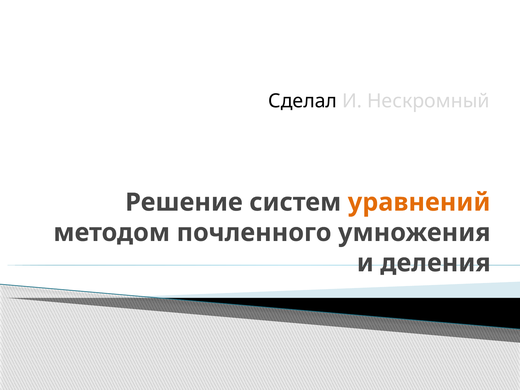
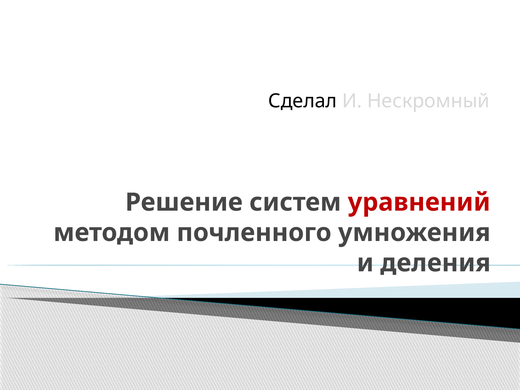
уравнений colour: orange -> red (419, 202)
